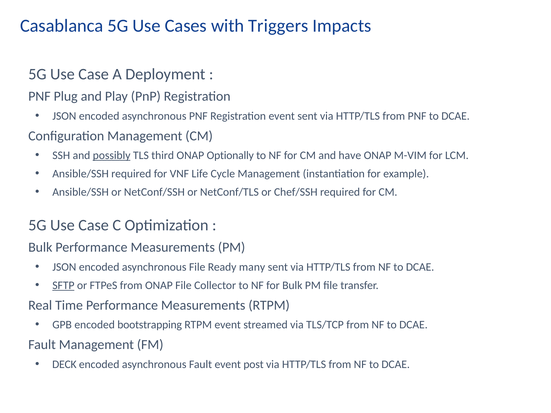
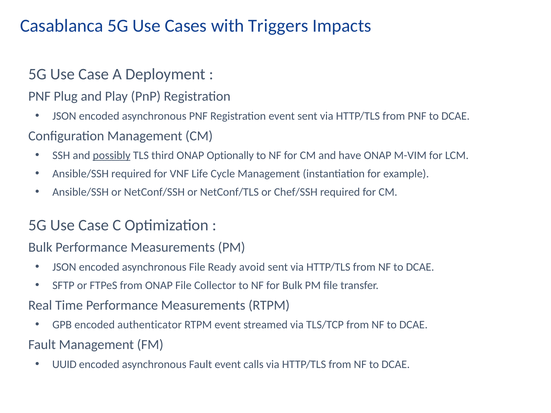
many: many -> avoid (252, 267)
SFTP underline: present -> none (63, 286)
bootstrapping: bootstrapping -> authenticator (150, 325)
DECK: DECK -> UUID (64, 365)
post: post -> calls (253, 365)
